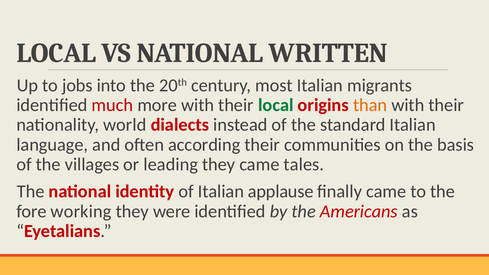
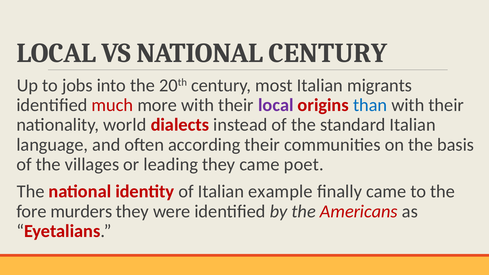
NATIONAL WRITTEN: WRITTEN -> CENTURY (328, 53)
local colour: green -> purple (276, 105)
than colour: orange -> blue (370, 105)
tales: tales -> poet (304, 165)
applause: applause -> example (281, 192)
working: working -> murders (81, 211)
